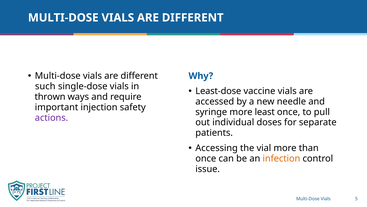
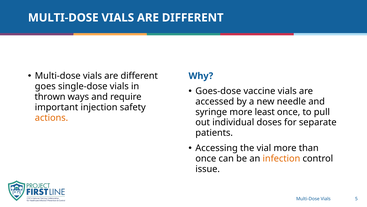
such: such -> goes (45, 86)
Least-dose: Least-dose -> Goes-dose (218, 91)
actions colour: purple -> orange (51, 118)
